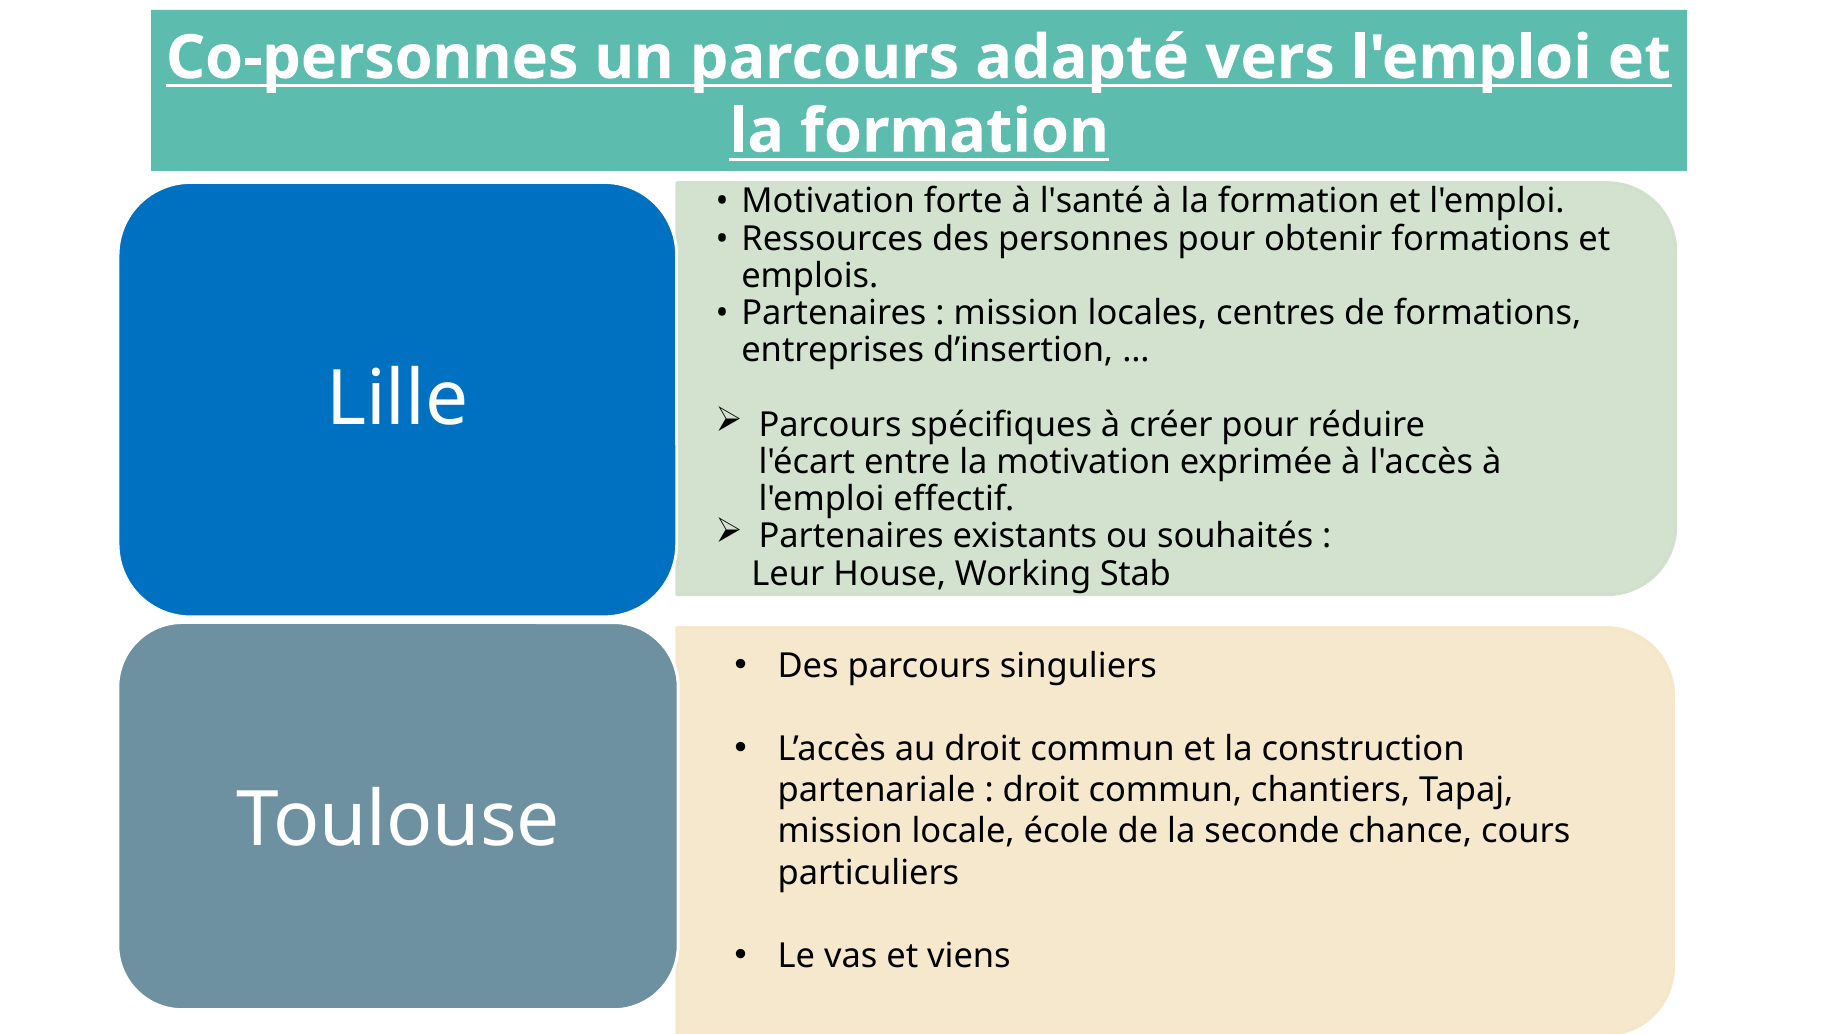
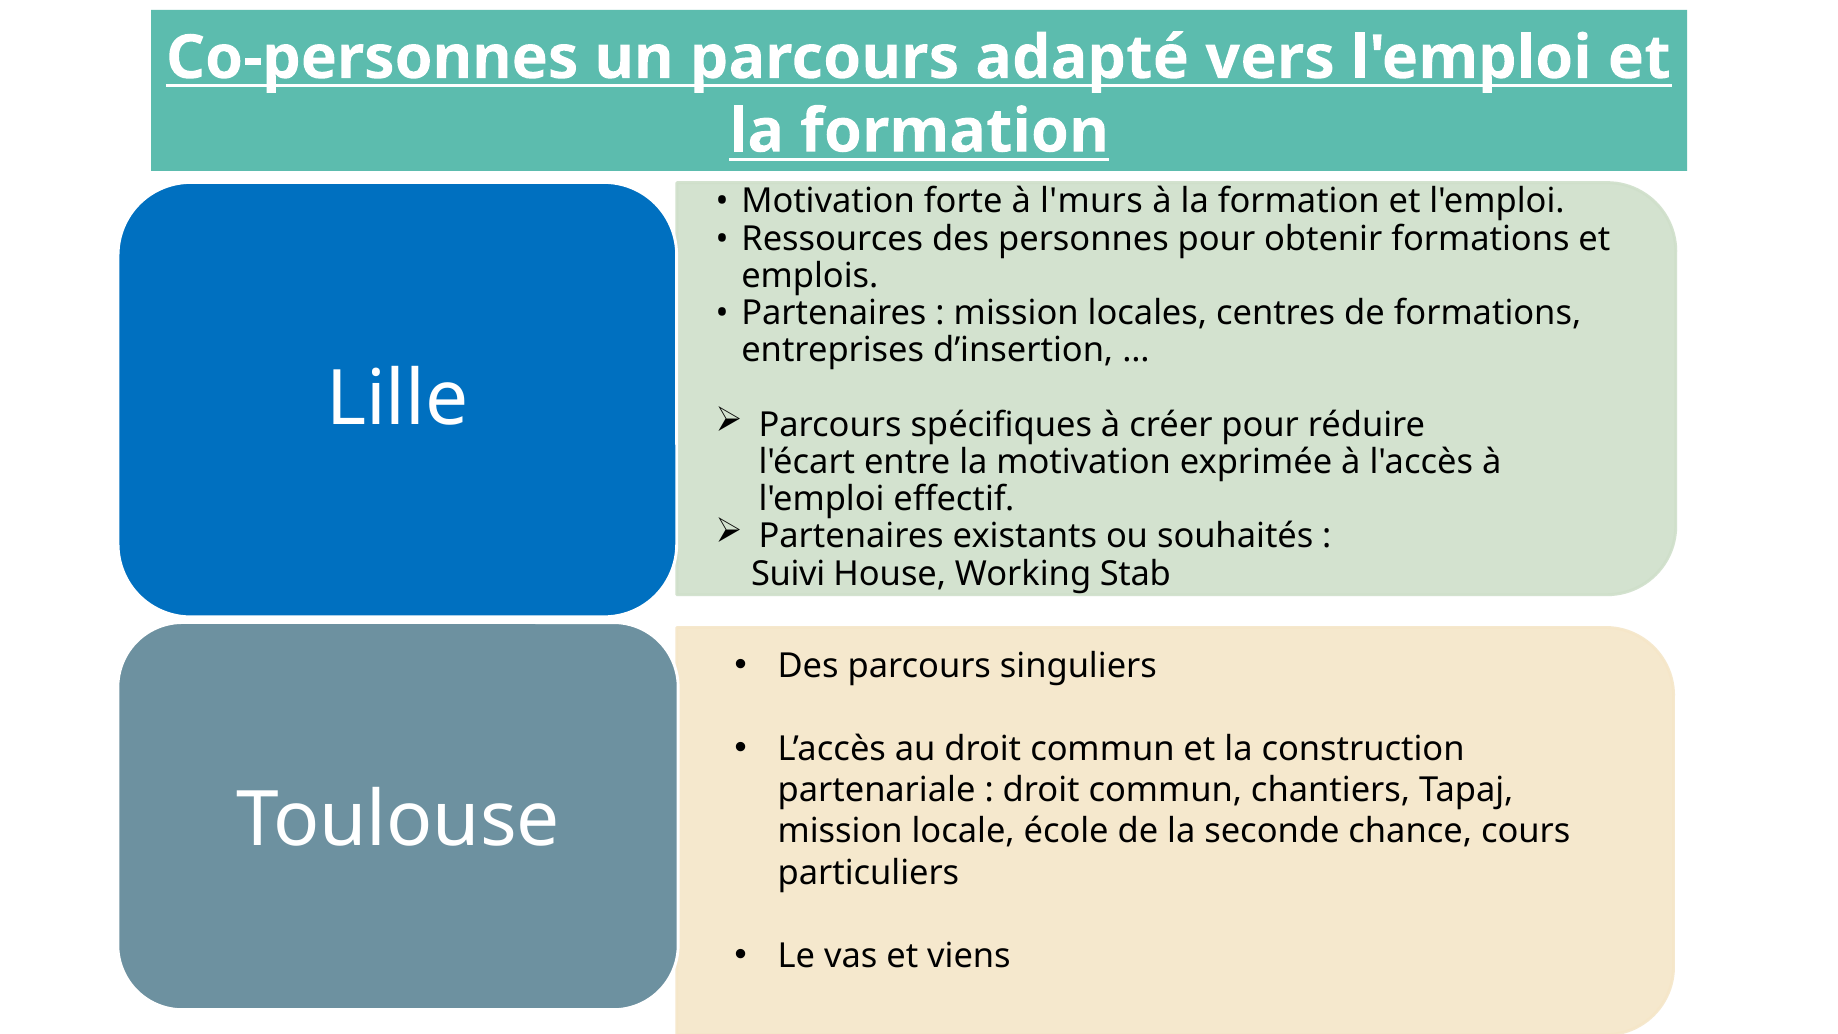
l'santé: l'santé -> l'murs (1091, 201)
Leur: Leur -> Suivi (788, 574)
